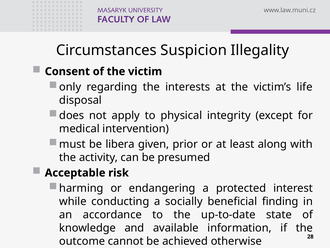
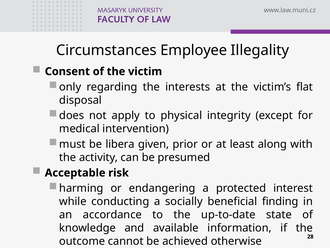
Suspicion: Suspicion -> Employee (194, 50)
life: life -> flat (305, 87)
